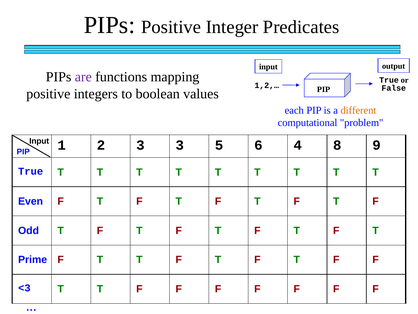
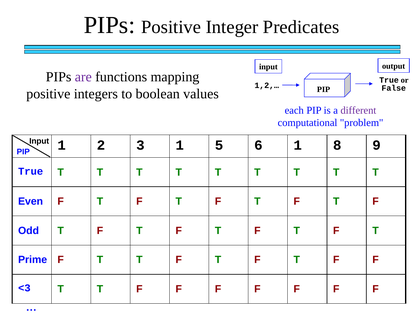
different colour: orange -> purple (358, 110)
3 3: 3 -> 1 (180, 145)
6 4: 4 -> 1 (298, 145)
